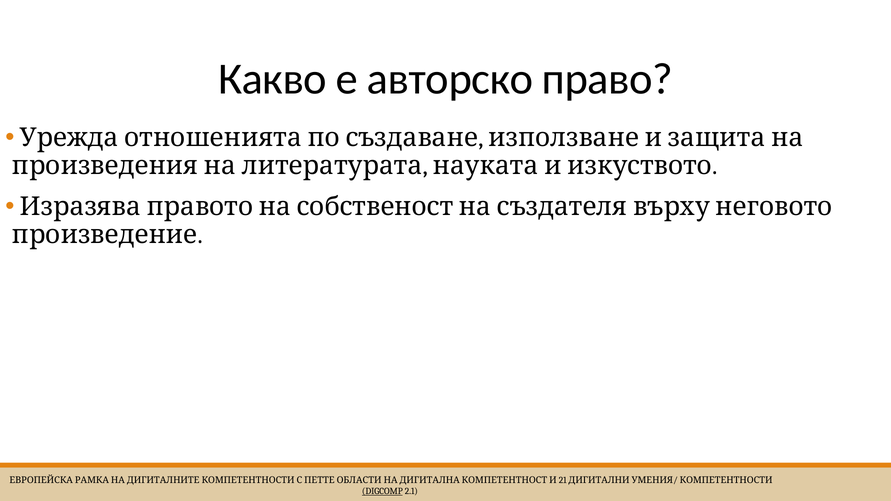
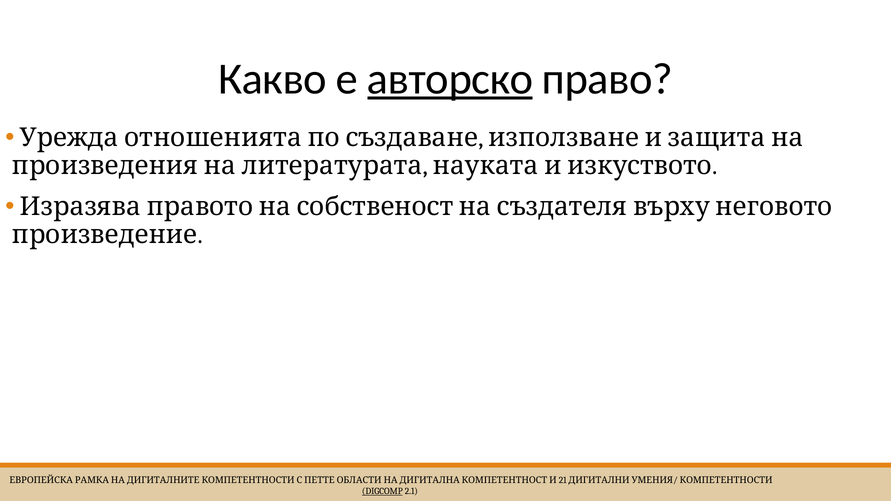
авторско underline: none -> present (450, 79)
